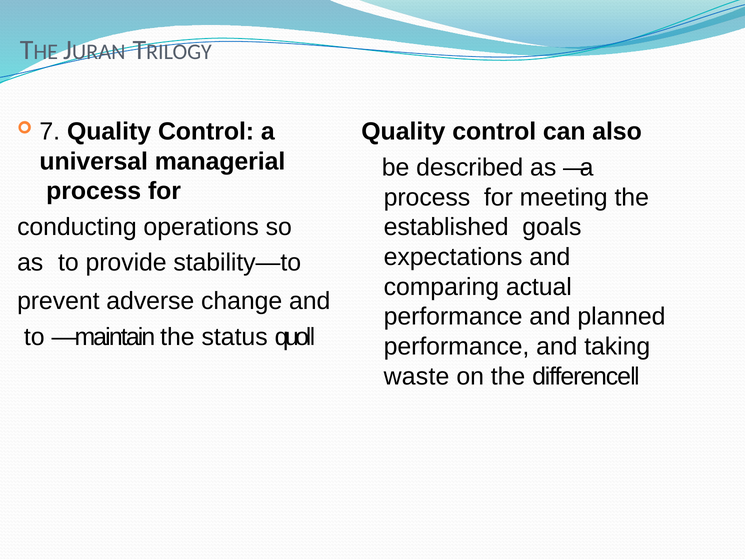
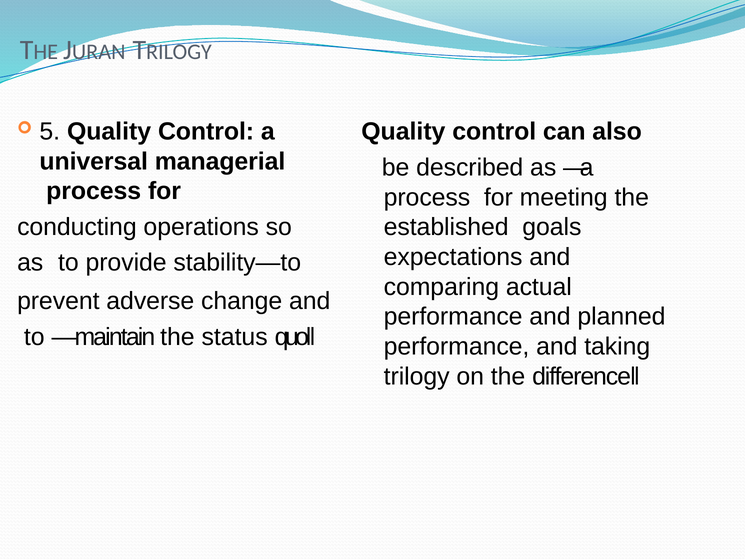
7: 7 -> 5 (50, 131)
waste: waste -> trilogy (417, 376)
